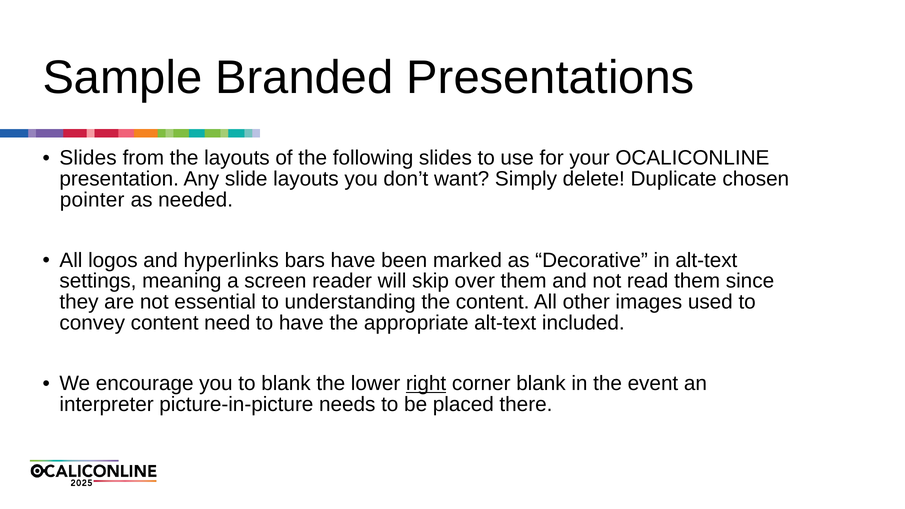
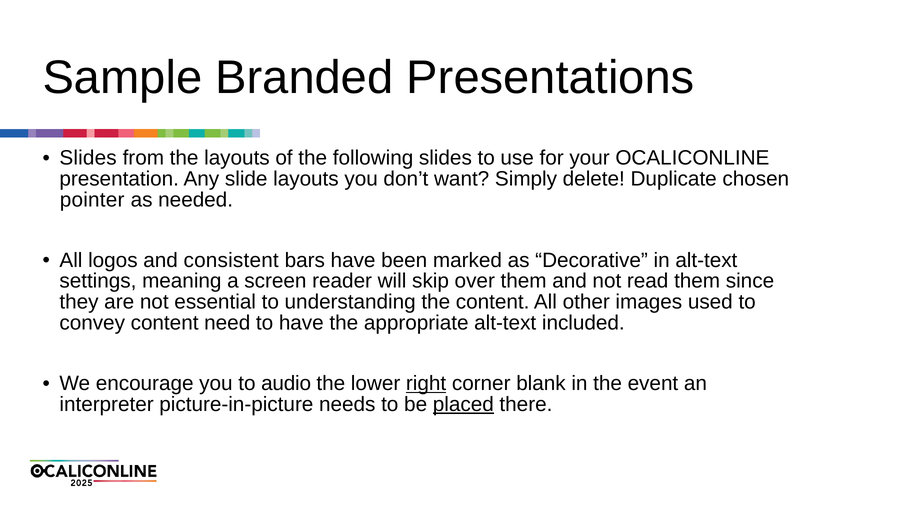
hyperlinks: hyperlinks -> consistent (231, 260)
to blank: blank -> audio (286, 384)
placed underline: none -> present (463, 404)
